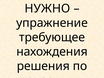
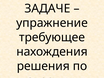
НУЖНО: НУЖНО -> ЗАДАЧЕ (47, 9)
